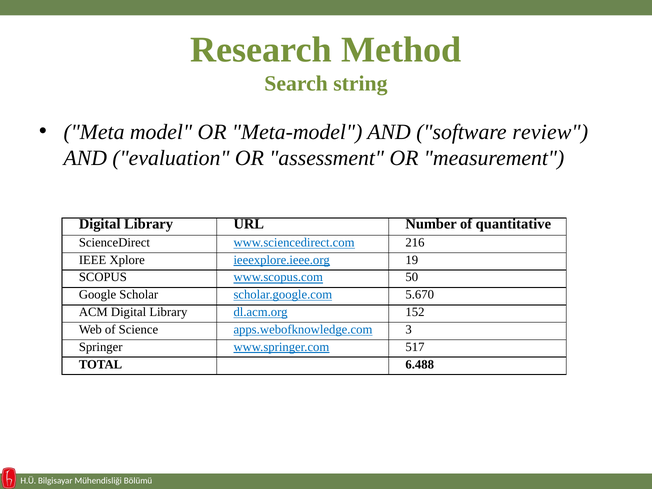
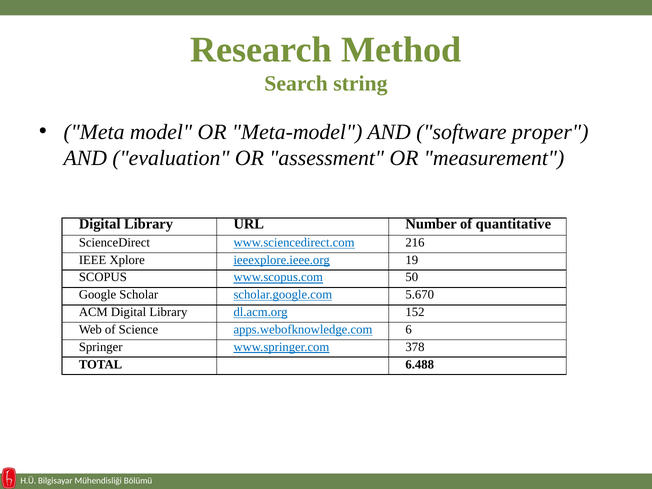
review: review -> proper (550, 132)
3: 3 -> 6 (409, 330)
517: 517 -> 378 (415, 347)
